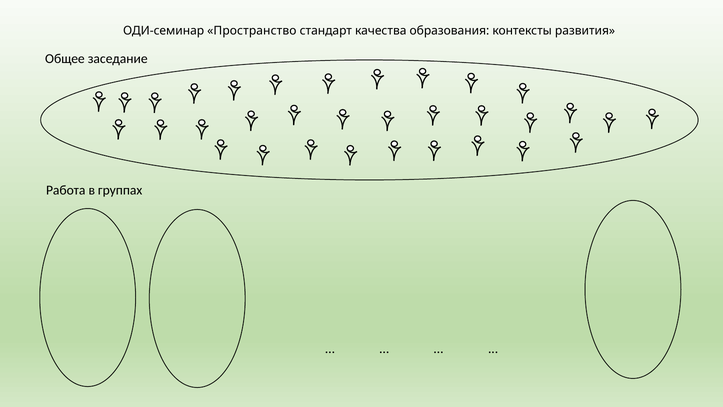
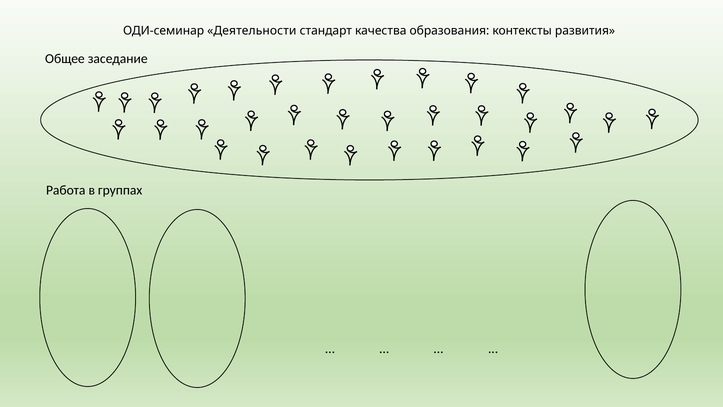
Пространство: Пространство -> Деятельности (252, 31)
